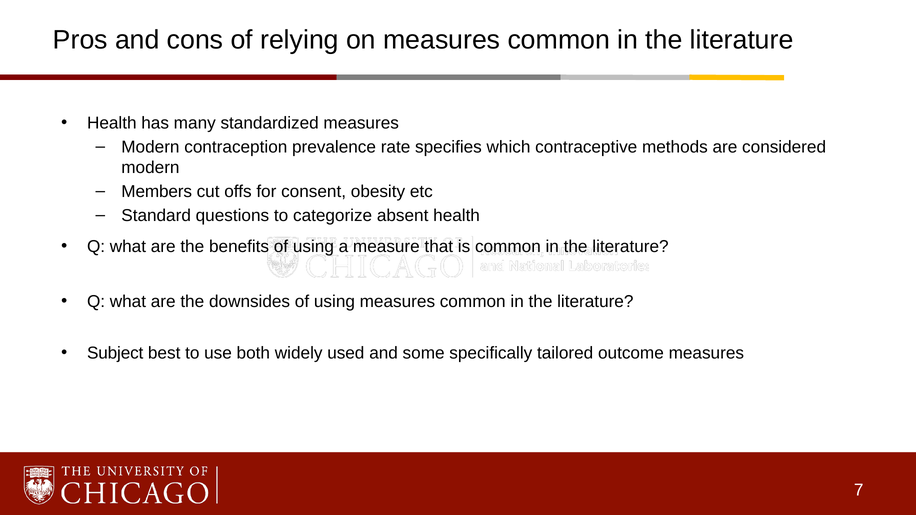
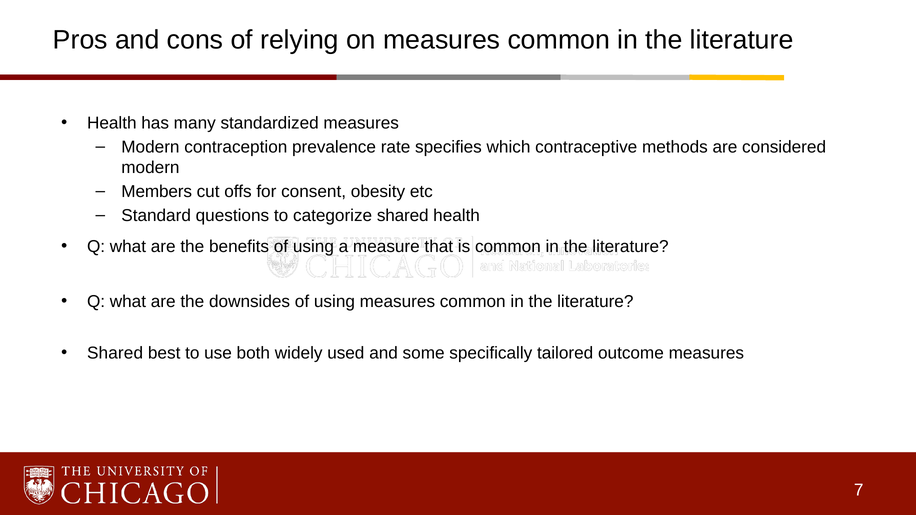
categorize absent: absent -> shared (403, 216)
Subject: Subject -> Shared (115, 353)
